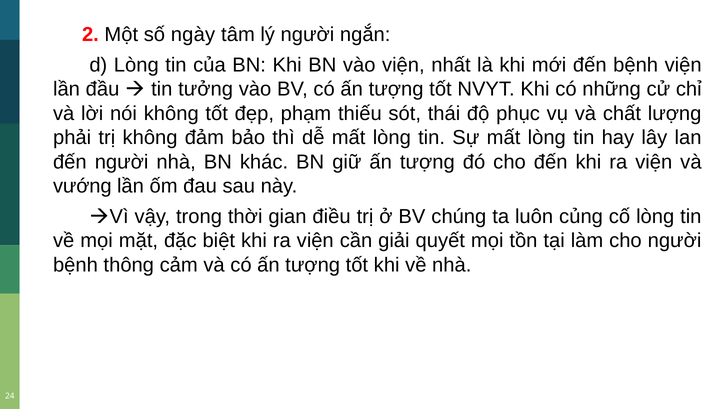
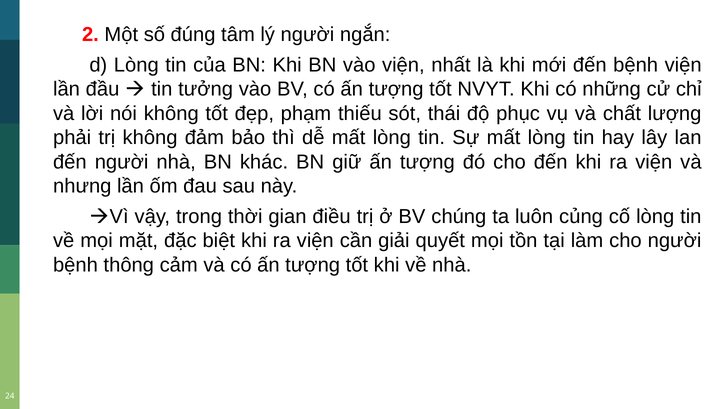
ngày: ngày -> đúng (193, 35)
vướng: vướng -> nhưng (82, 186)
